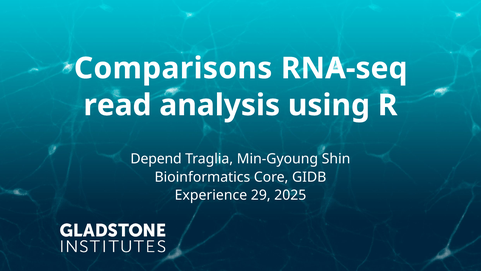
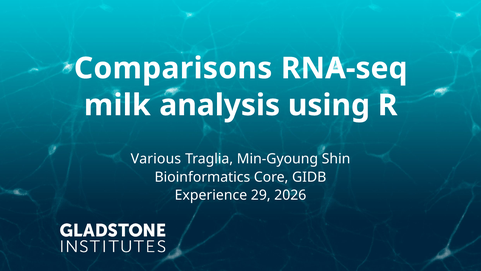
read: read -> milk (117, 105)
Depend: Depend -> Various (156, 158)
2025: 2025 -> 2026 (290, 195)
